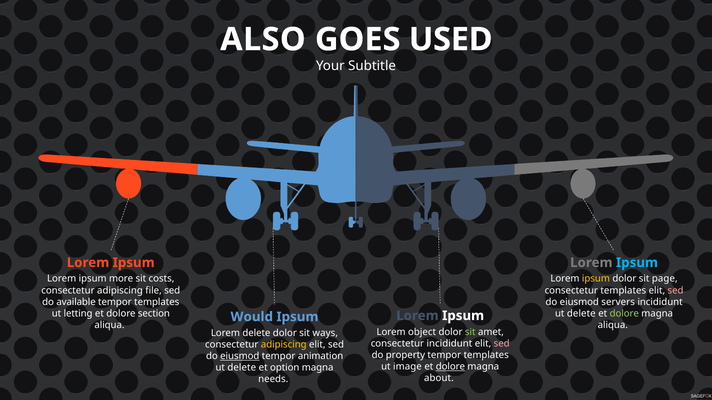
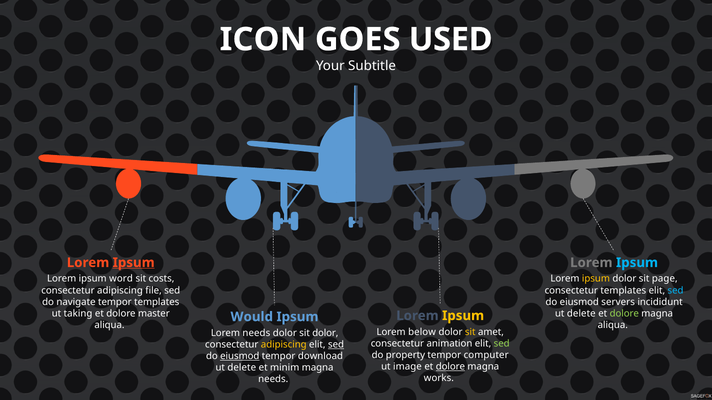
ALSO: ALSO -> ICON (263, 40)
Ipsum underline: none -> present (134, 263)
more: more -> word (121, 279)
sed colour: pink -> light blue (676, 291)
available: available -> navigate (76, 302)
letting: letting -> taking (78, 314)
section: section -> master (154, 314)
Ipsum colour: white -> yellow (463, 316)
object: object -> below (422, 332)
sit colour: light green -> yellow (470, 332)
Lorem delete: delete -> needs (256, 333)
sit ways: ways -> dolor (325, 333)
consectetur incididunt: incididunt -> animation (449, 344)
sed colour: pink -> light green (502, 344)
sed underline: none -> present (336, 345)
templates: templates -> computer (486, 355)
animation: animation -> download (321, 357)
option: option -> minim (285, 368)
about: about -> works (439, 379)
